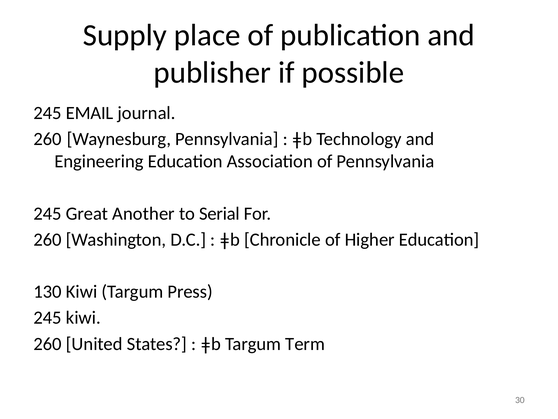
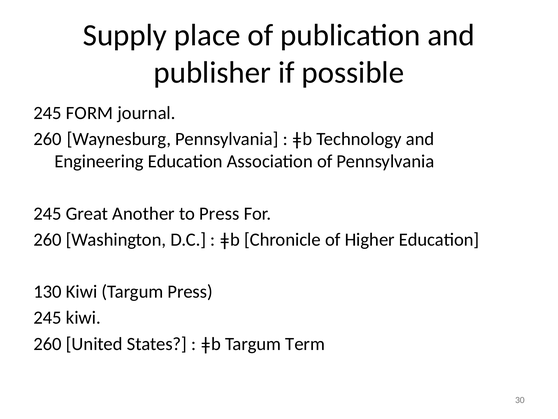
EMAIL: EMAIL -> FORM (90, 113)
to Serial: Serial -> Press (219, 213)
